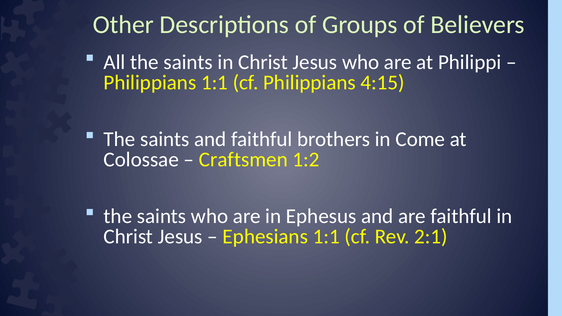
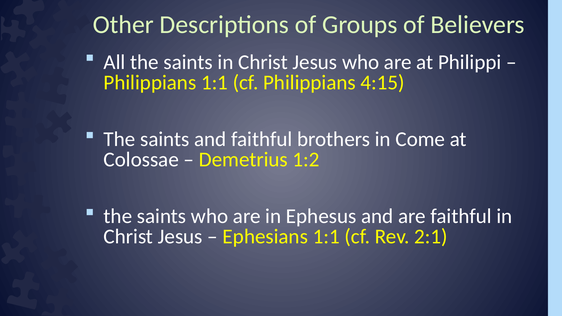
Craftsmen: Craftsmen -> Demetrius (243, 160)
